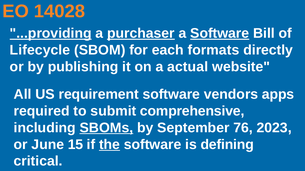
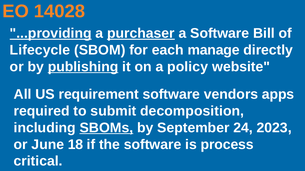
Software underline: present -> none (220, 33)
formats: formats -> manage (214, 50)
publishing underline: none -> present (83, 67)
actual: actual -> policy (188, 67)
comprehensive: comprehensive -> decomposition (192, 111)
76: 76 -> 24 (243, 128)
15: 15 -> 18 (75, 145)
the underline: present -> none (110, 145)
defining: defining -> process (227, 145)
